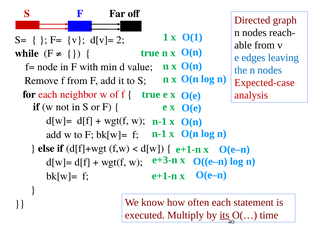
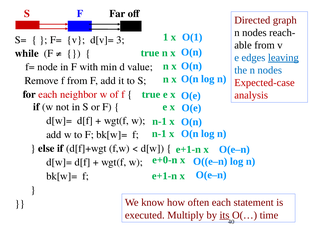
2: 2 -> 3 (120, 40)
leaving underline: none -> present (283, 58)
e+3-n: e+3-n -> e+0-n (165, 160)
